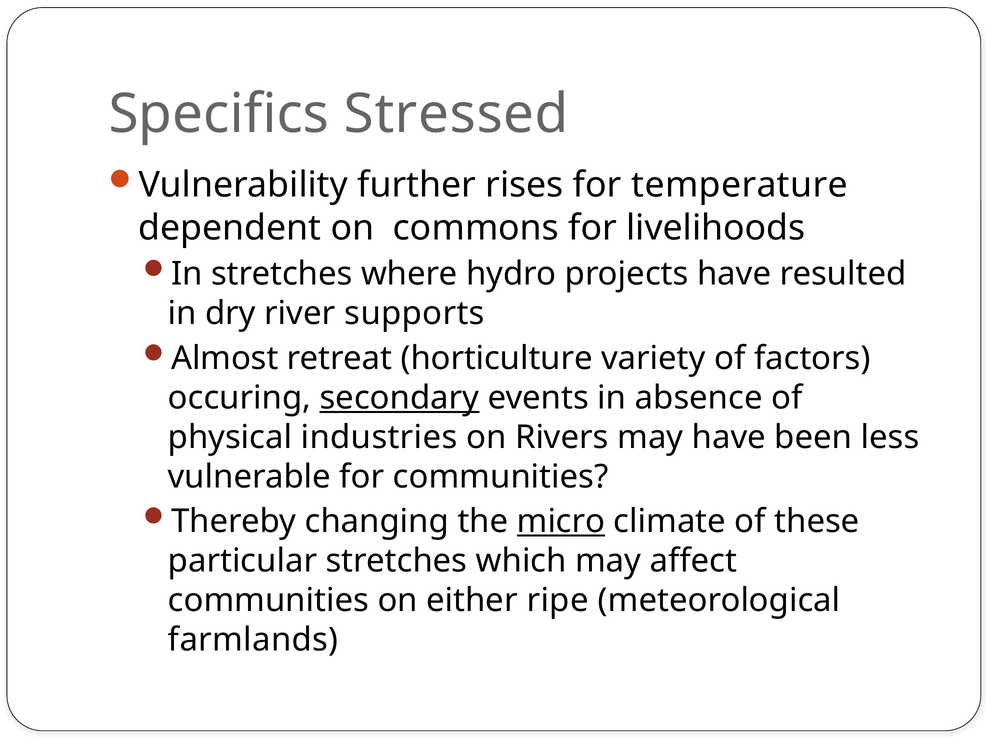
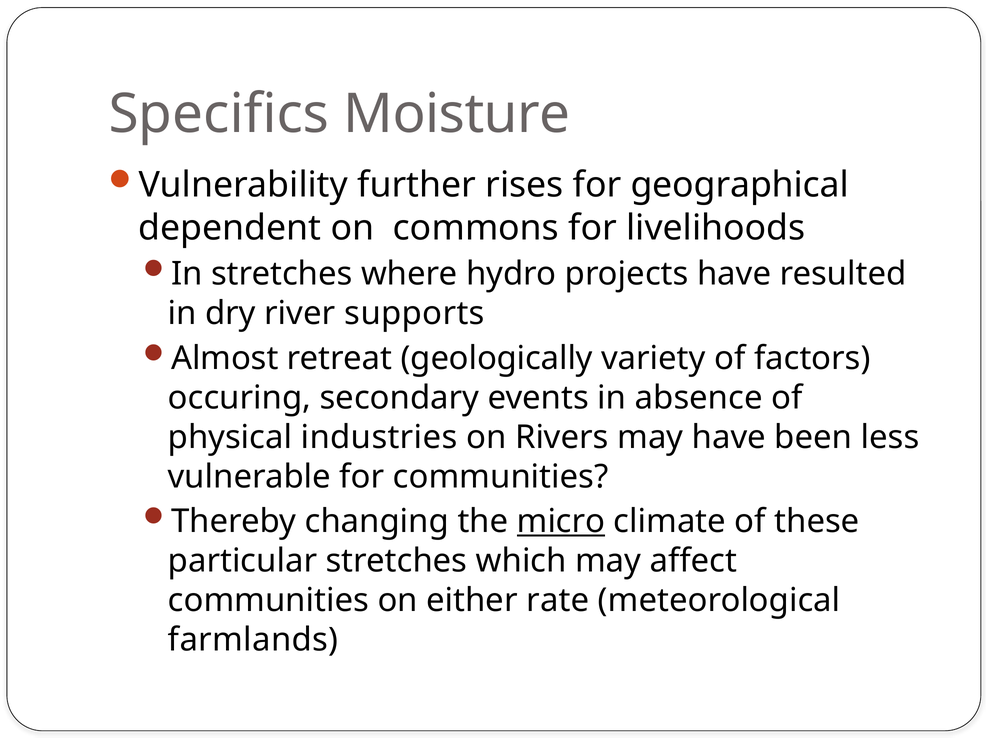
Stressed: Stressed -> Moisture (457, 114)
temperature: temperature -> geographical (740, 185)
horticulture: horticulture -> geologically (497, 358)
secondary underline: present -> none (399, 398)
ripe: ripe -> rate (558, 600)
